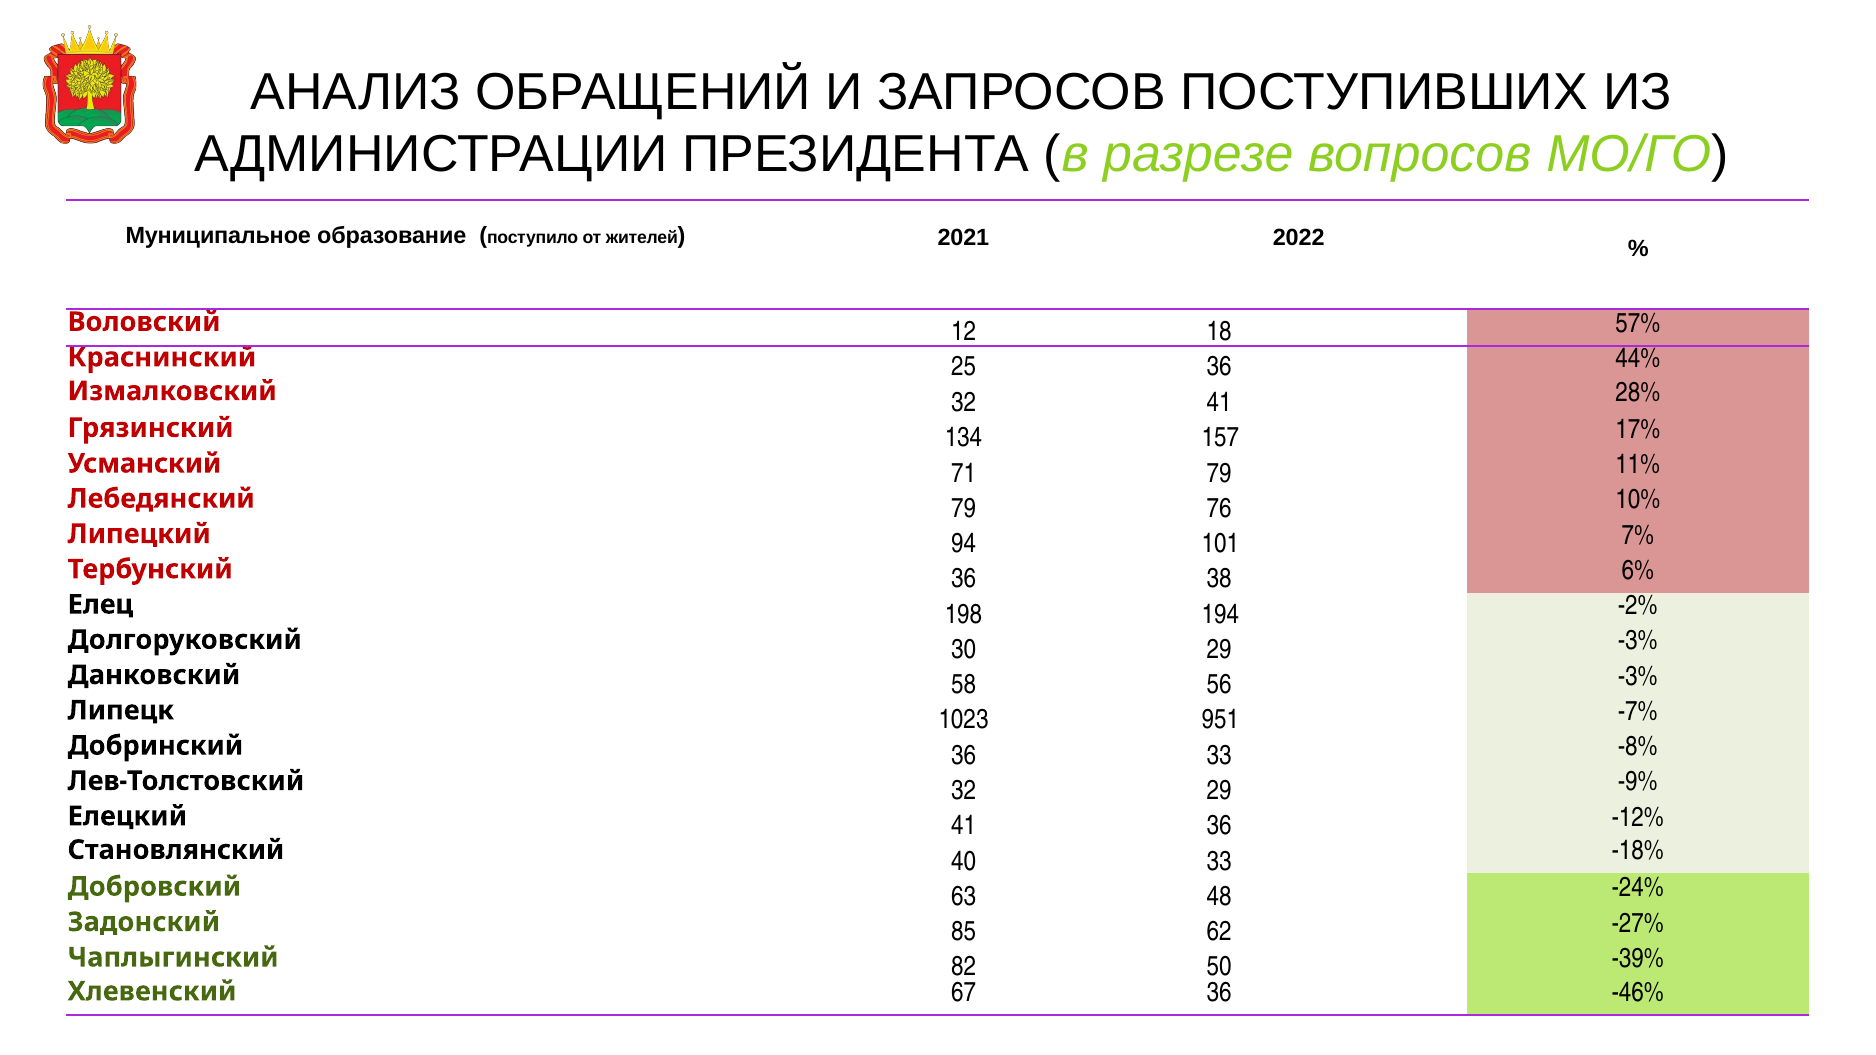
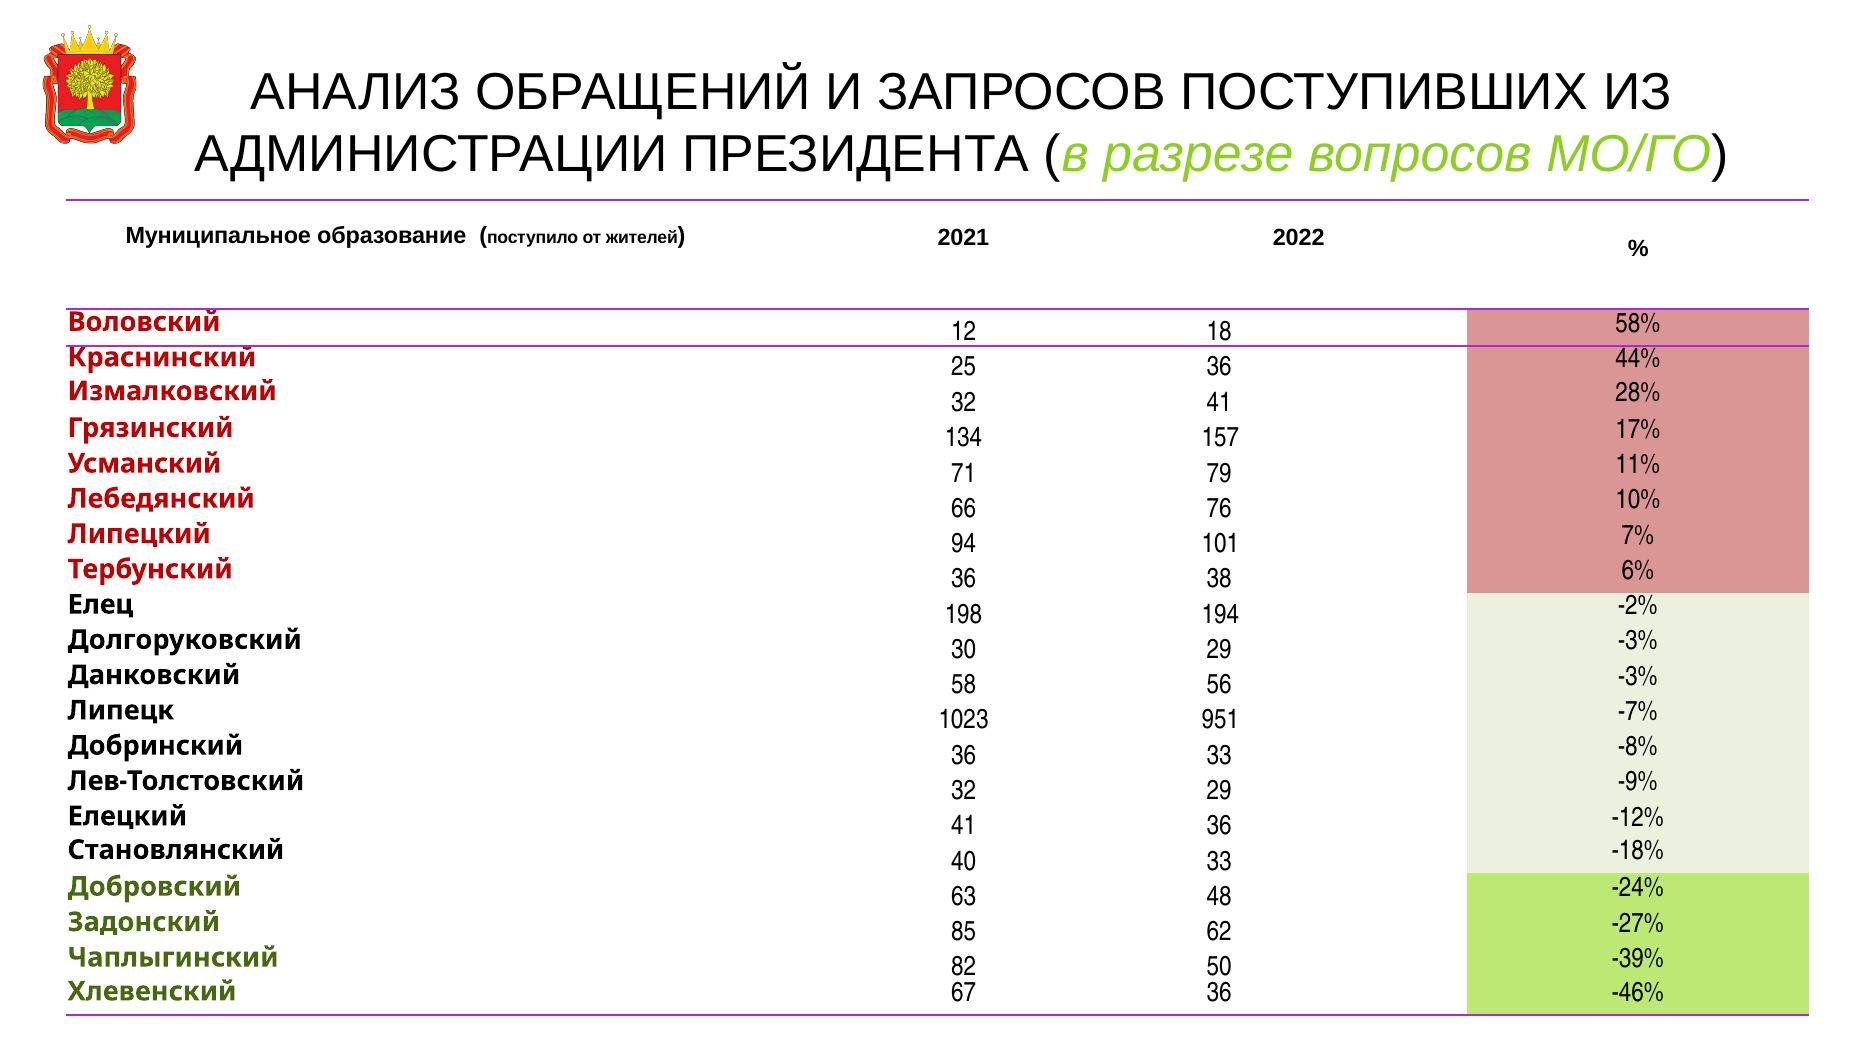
57%: 57% -> 58% (1638, 323)
Лебедянский 79: 79 -> 66 (964, 508)
